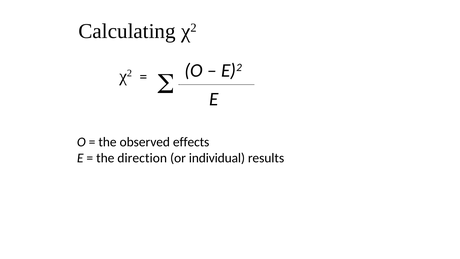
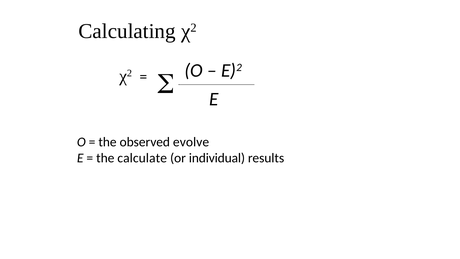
effects: effects -> evolve (191, 142)
direction: direction -> calculate (142, 158)
